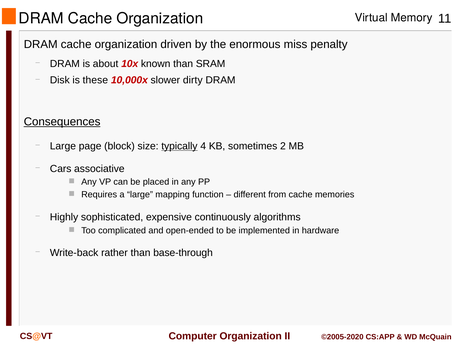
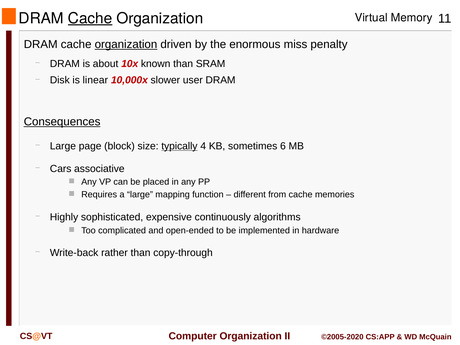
Cache underline: none -> present (90, 18)
organization underline: none -> present (126, 45)
these: these -> linear (95, 80)
dirty: dirty -> user (193, 80)
2: 2 -> 6 (283, 146)
base-through: base-through -> copy-through (183, 253)
